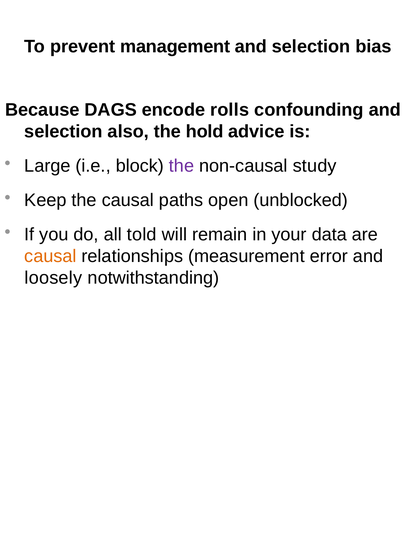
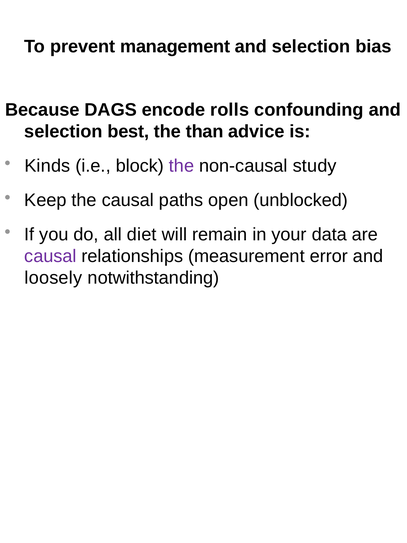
also: also -> best (128, 131)
hold: hold -> than (205, 131)
Large: Large -> Kinds (47, 166)
told: told -> diet (142, 234)
causal colour: orange -> purple (50, 256)
